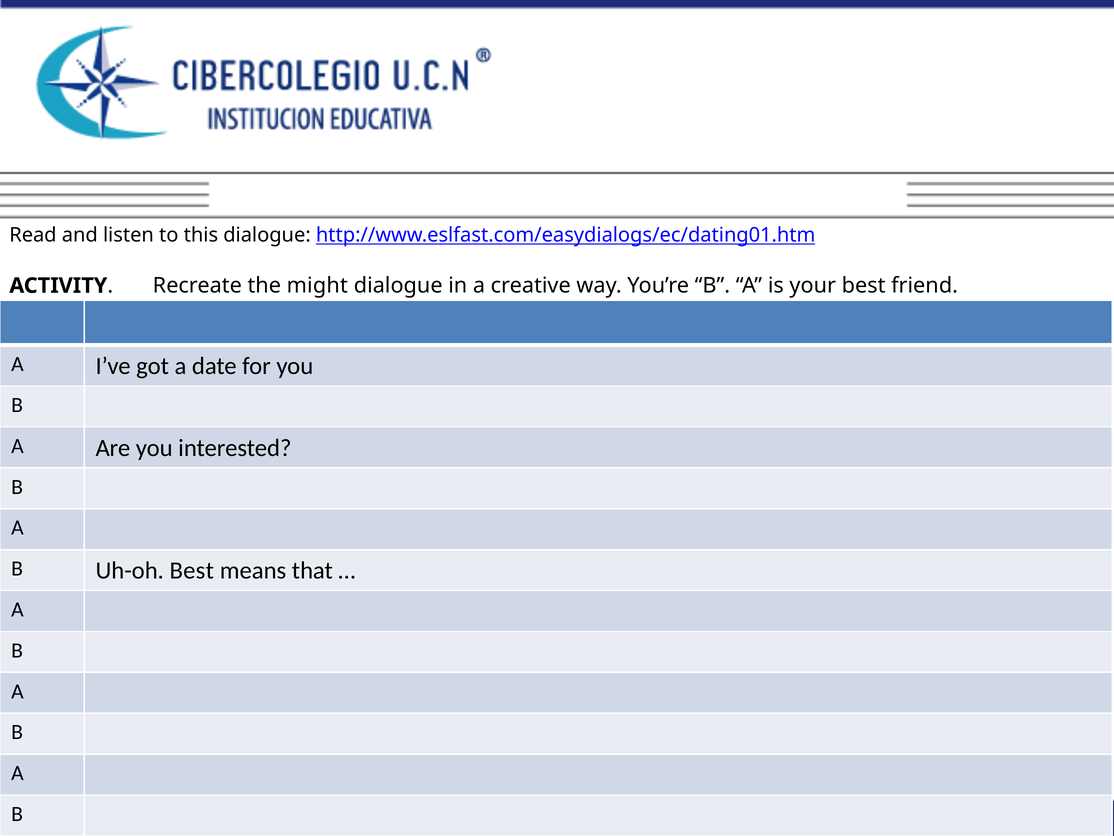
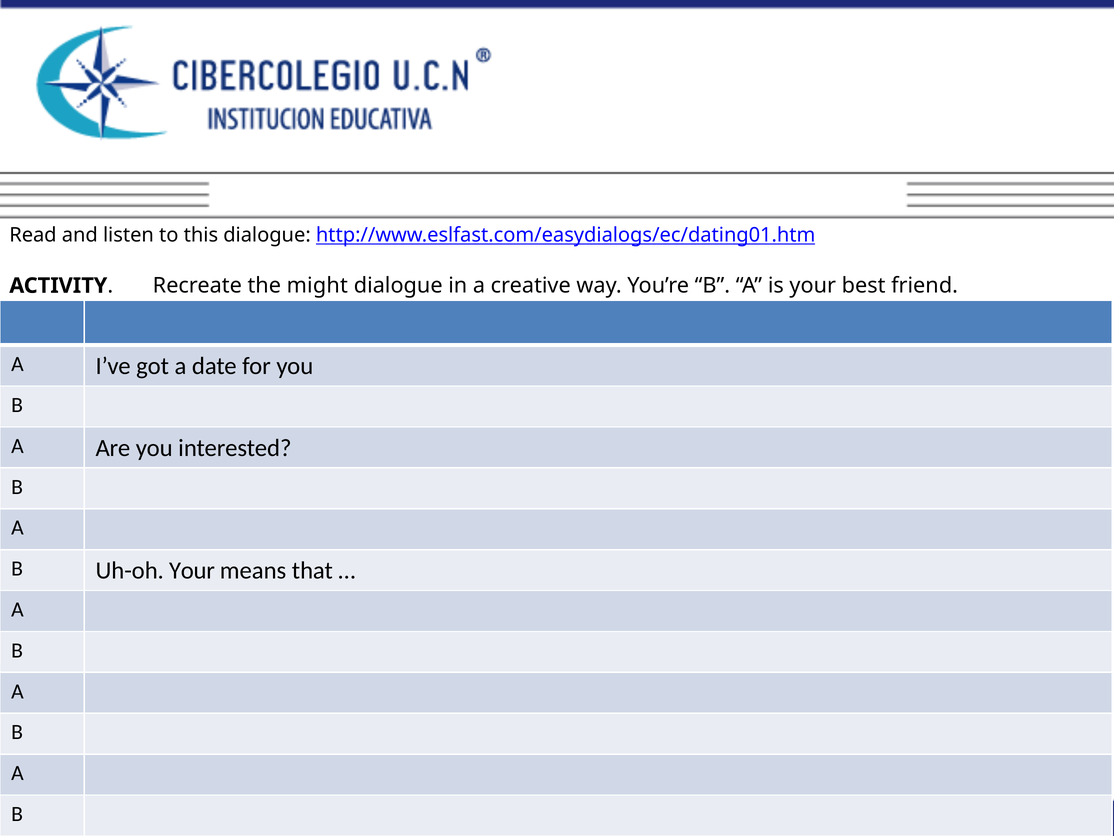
Uh-oh Best: Best -> Your (192, 570)
